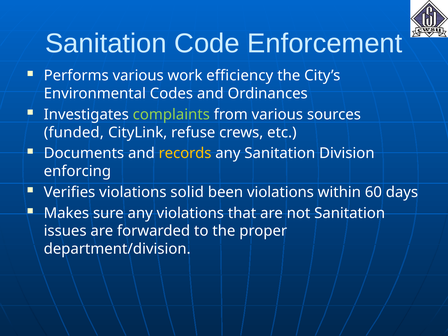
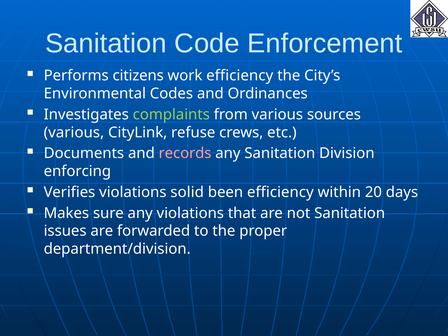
Performs various: various -> citizens (138, 76)
funded: funded -> various (74, 132)
records colour: yellow -> pink (185, 153)
been violations: violations -> efficiency (280, 192)
60: 60 -> 20 (373, 192)
